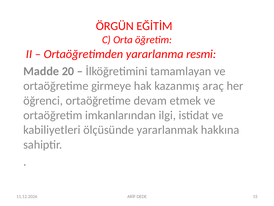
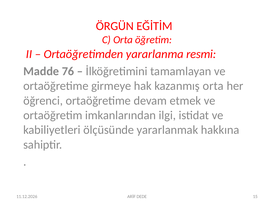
20: 20 -> 76 (68, 71)
kazanmış araç: araç -> orta (213, 86)
